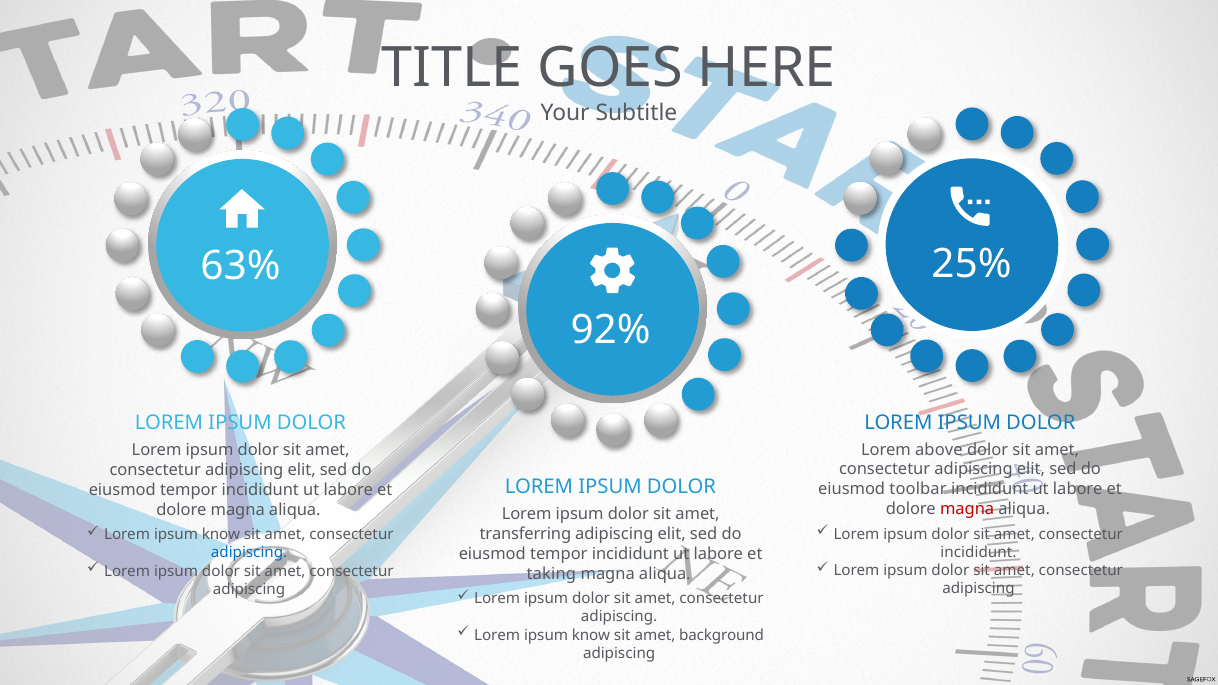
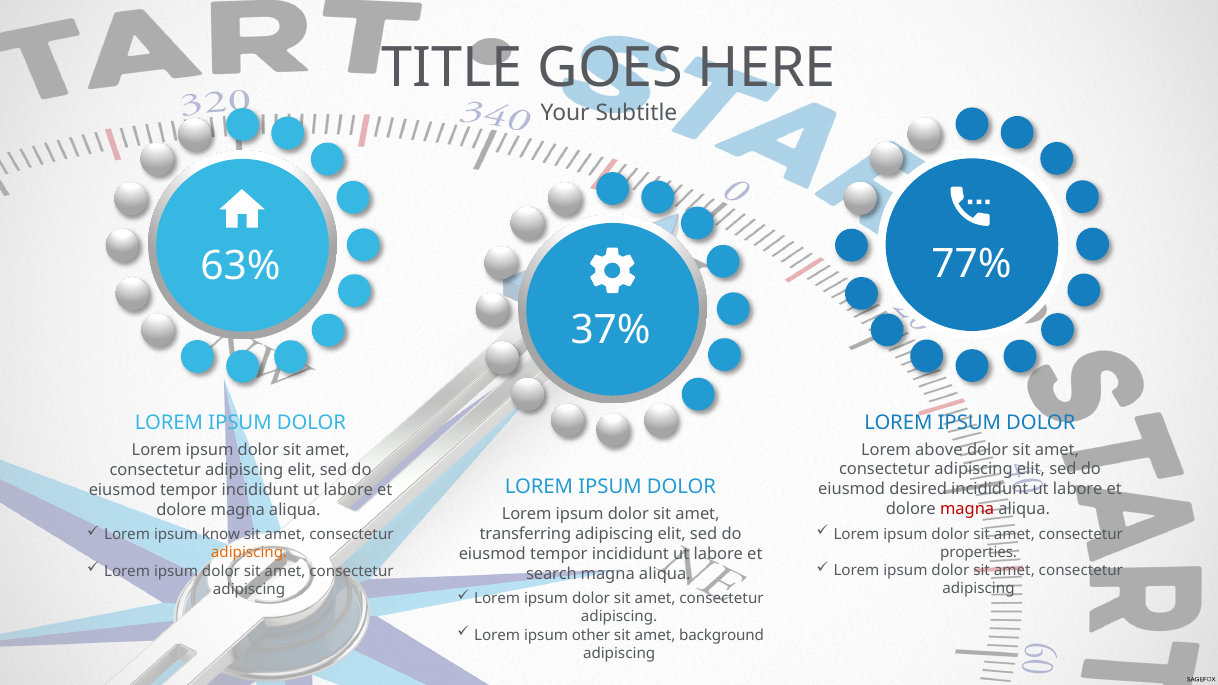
25%: 25% -> 77% (971, 265)
92%: 92% -> 37% (611, 330)
toolbar: toolbar -> desired (918, 489)
incididunt: incididunt -> properties (979, 552)
adipiscing colour: blue -> orange (249, 553)
taking: taking -> search (552, 574)
know: know -> other (591, 635)
